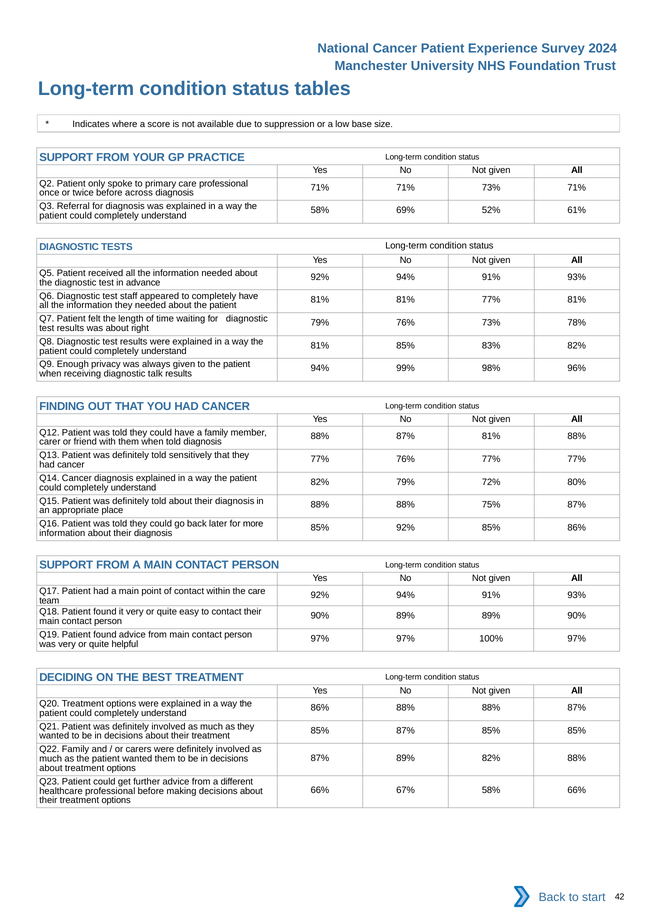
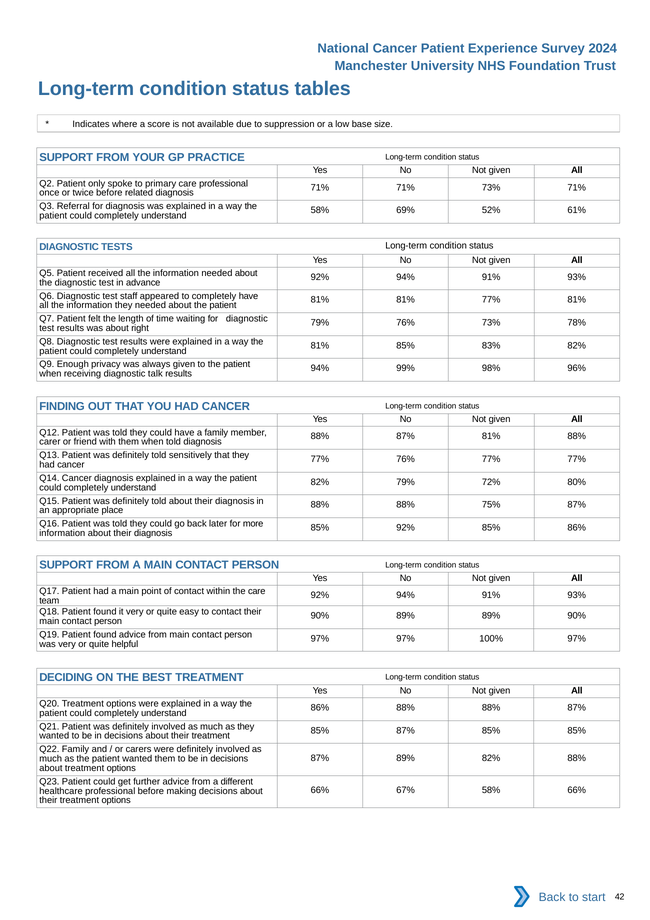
across: across -> related (139, 193)
